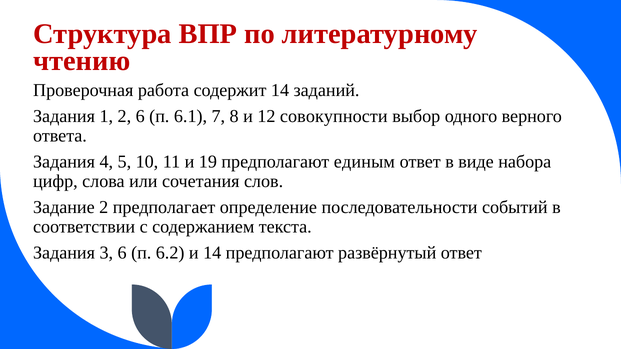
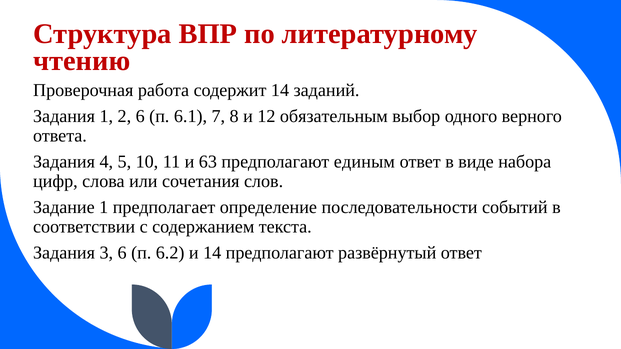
совокупности: совокупности -> обязательным (334, 116)
19: 19 -> 63 (208, 162)
Задание 2: 2 -> 1 (104, 207)
